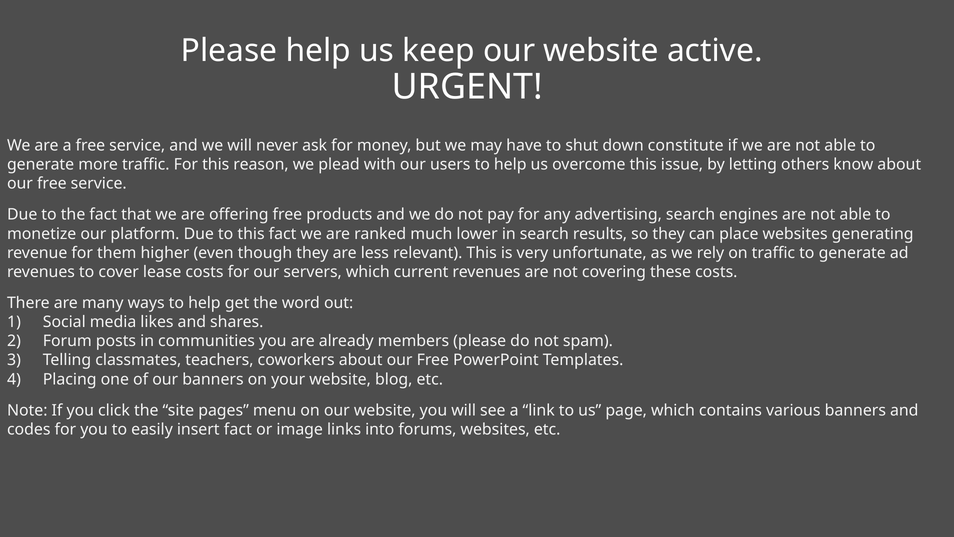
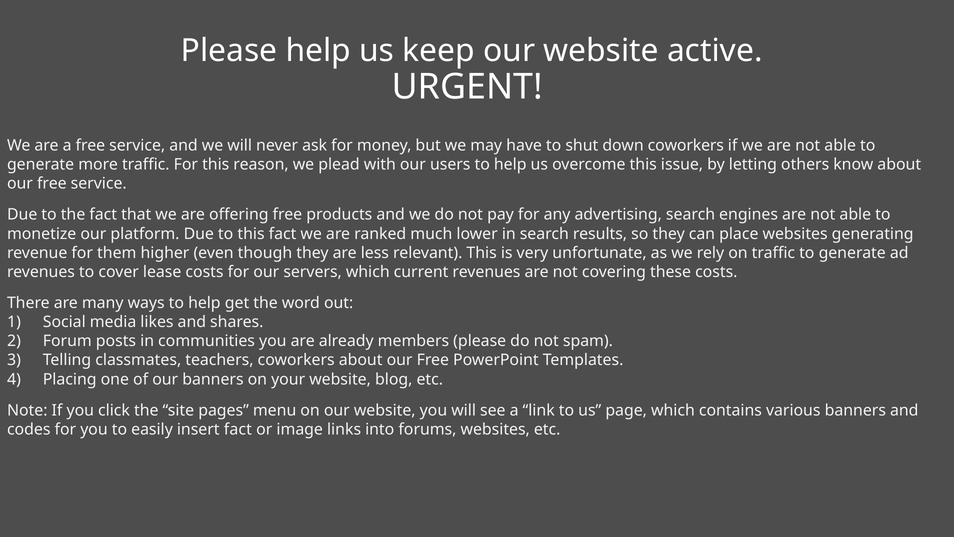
down constitute: constitute -> coworkers (686, 145)
